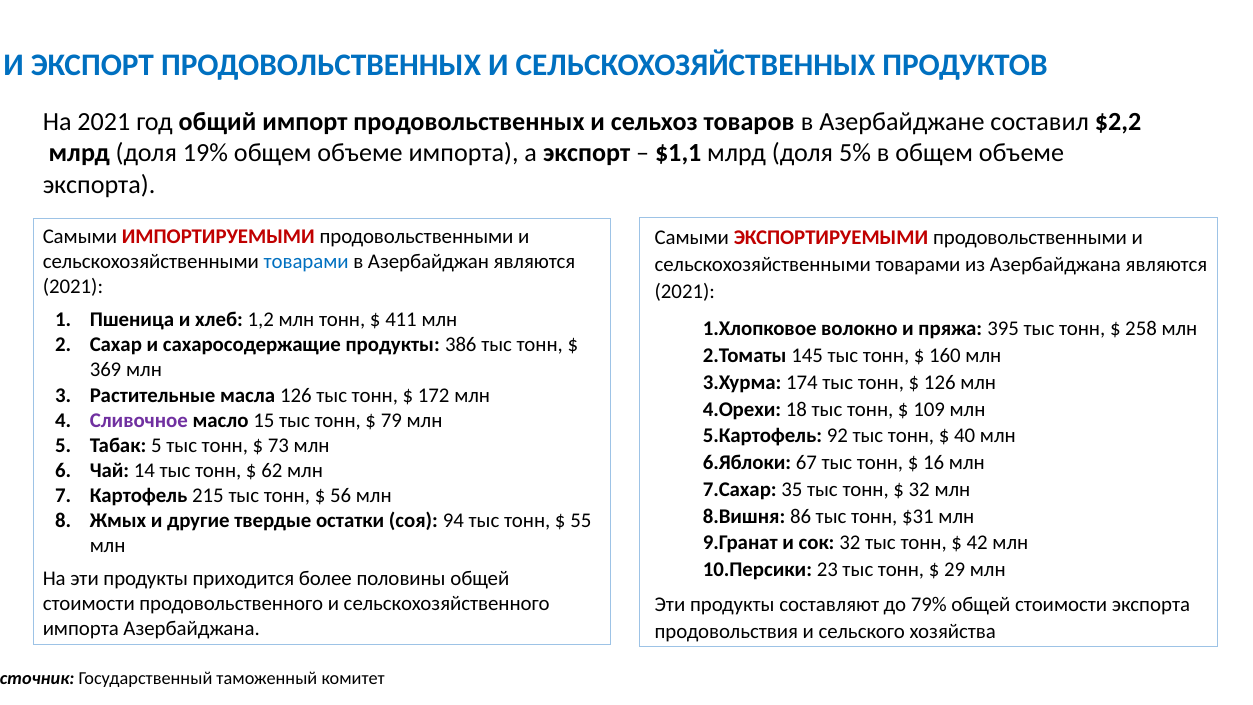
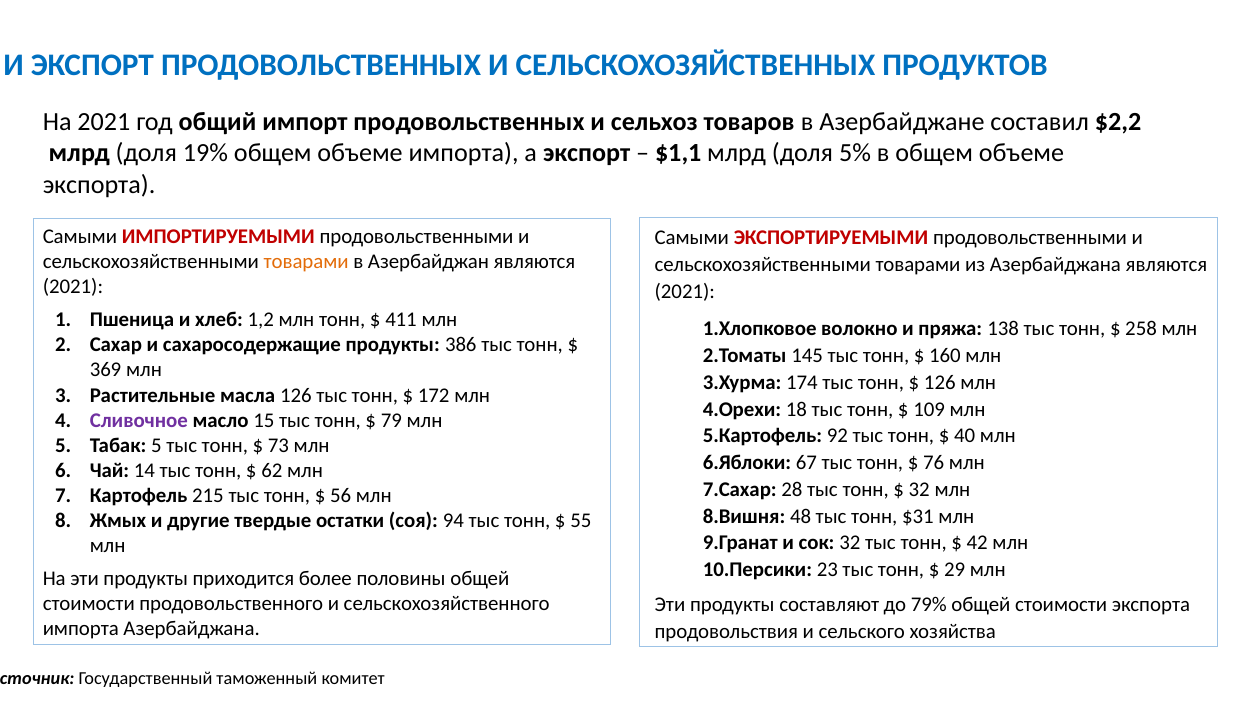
товарами colour: blue -> orange (306, 262)
395: 395 -> 138 (1003, 329)
16: 16 -> 76 (934, 463)
35: 35 -> 28 (792, 489)
86: 86 -> 48 (801, 516)
